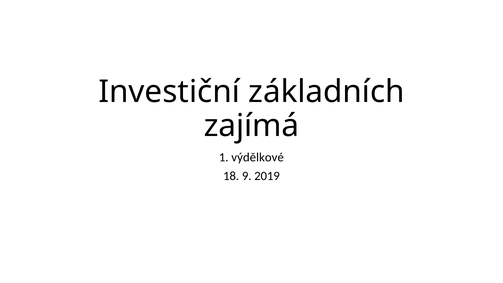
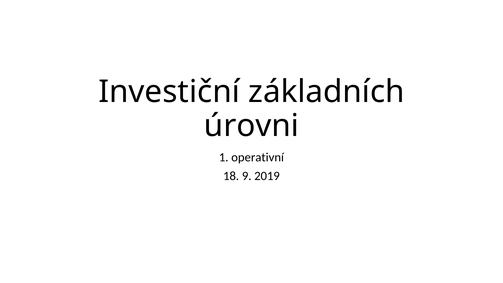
zajímá: zajímá -> úrovni (251, 126)
výdělkové: výdělkové -> operativní (258, 157)
